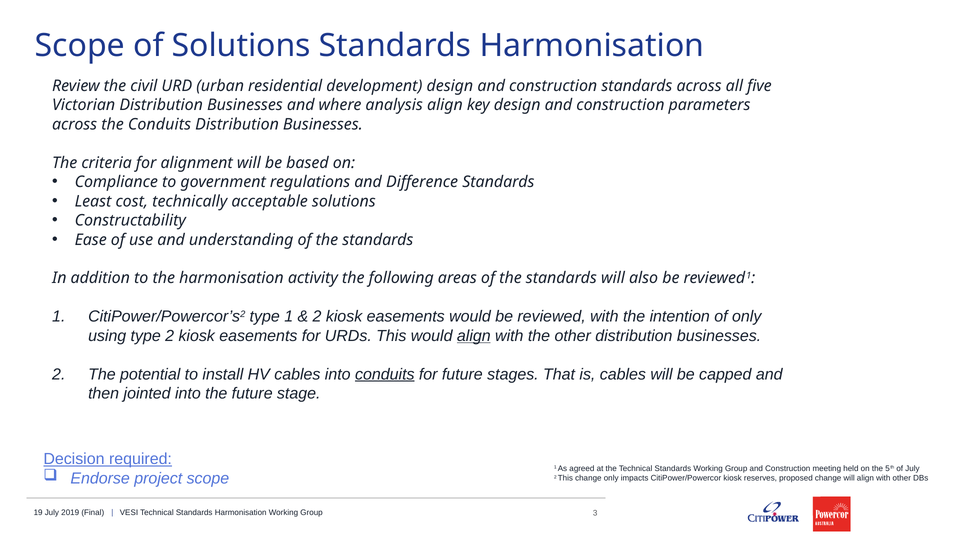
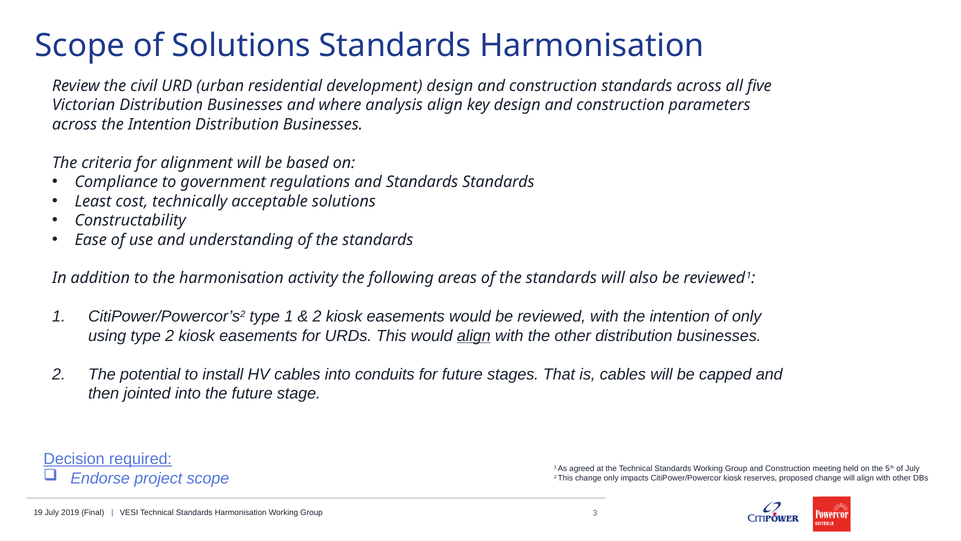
across the Conduits: Conduits -> Intention (160, 124)
and Difference: Difference -> Standards (422, 182)
conduits underline: present -> none (385, 374)
